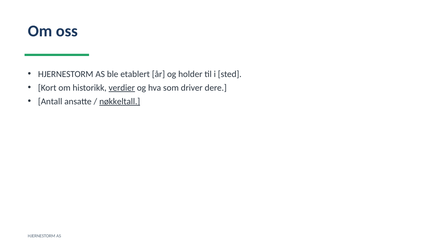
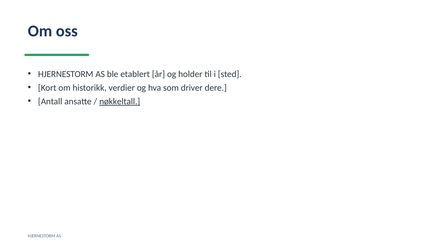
verdier underline: present -> none (122, 88)
